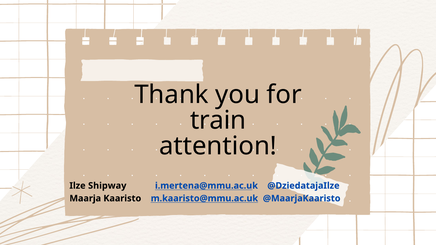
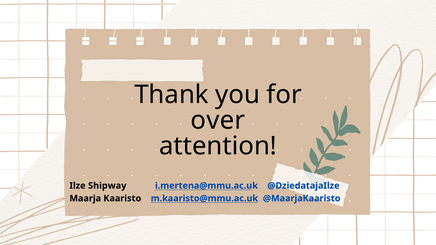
train: train -> over (218, 121)
